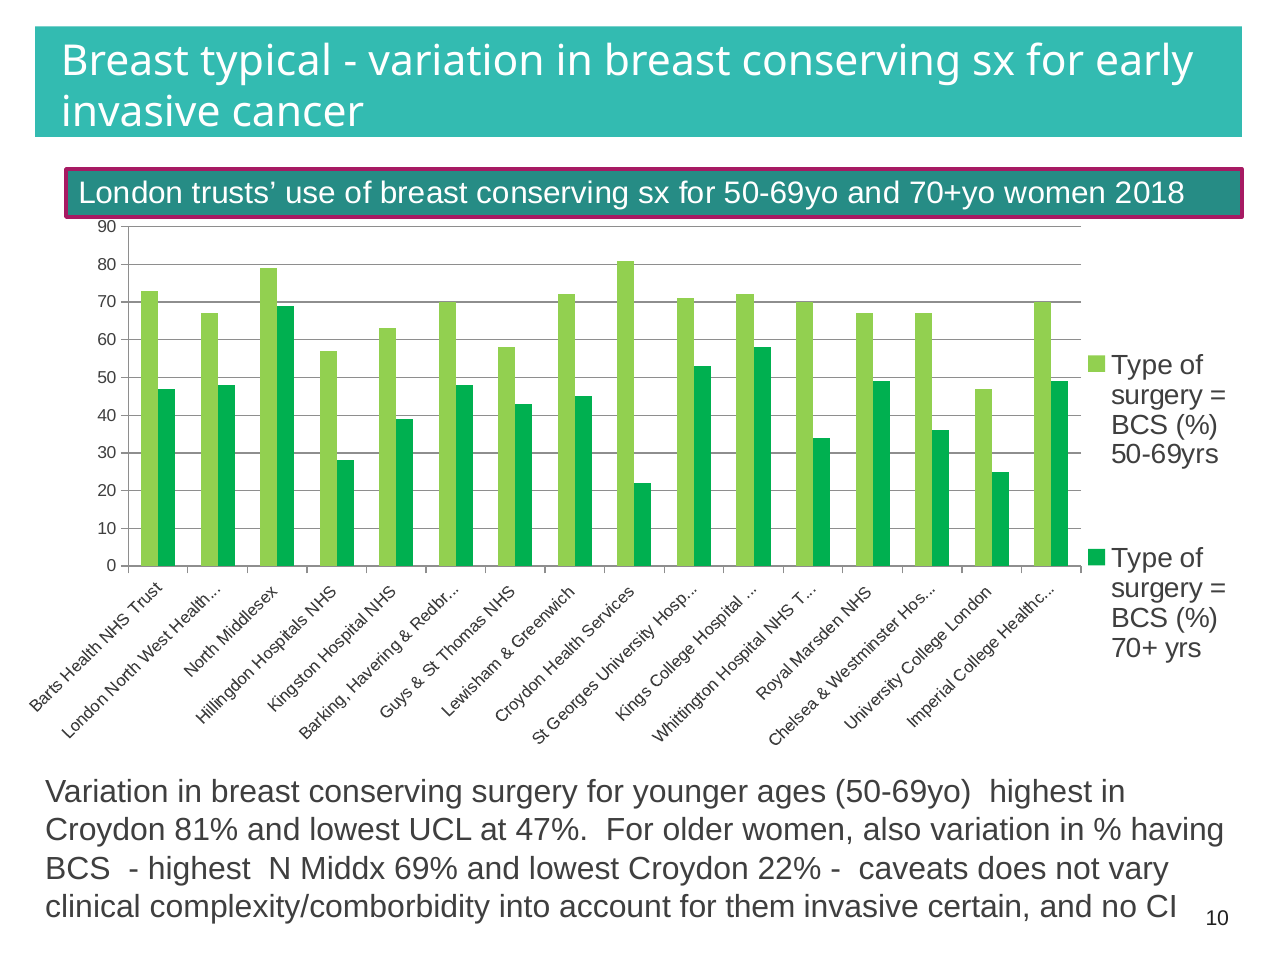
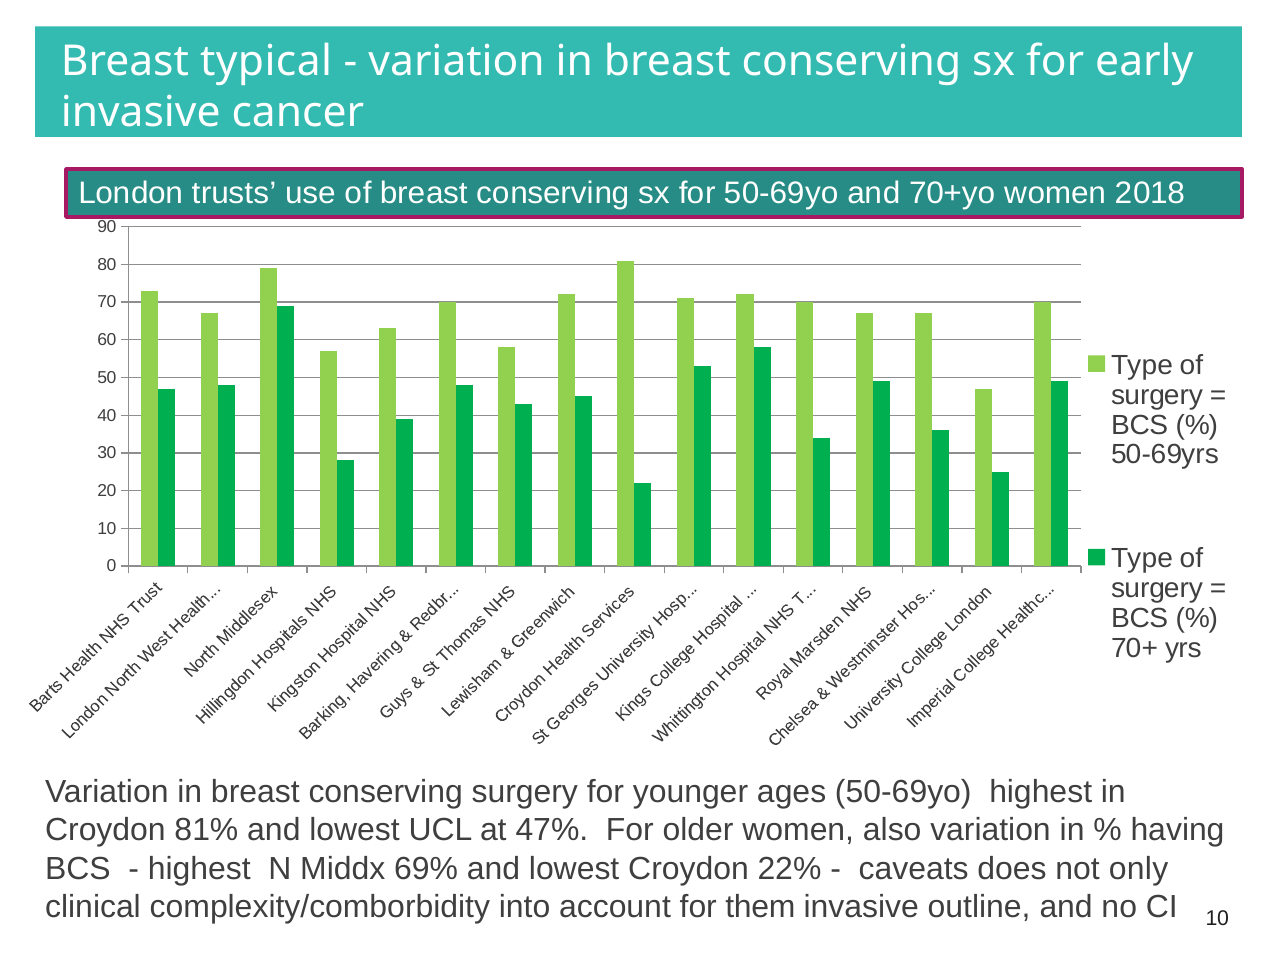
vary: vary -> only (1139, 869)
certain: certain -> outline (979, 907)
